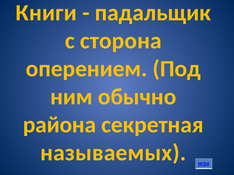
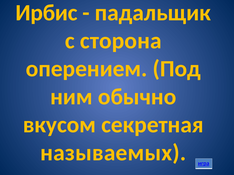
Книги: Книги -> Ирбис (46, 13)
района: района -> вкусом (59, 125)
